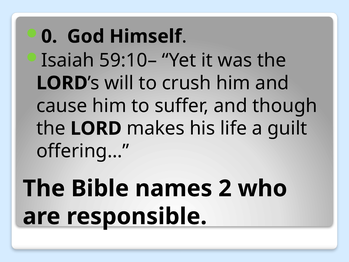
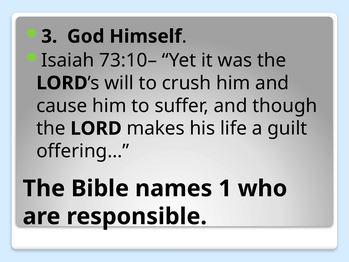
0: 0 -> 3 (49, 36)
59:10–: 59:10– -> 73:10– (128, 60)
2: 2 -> 1 (225, 188)
